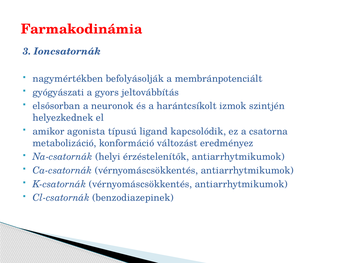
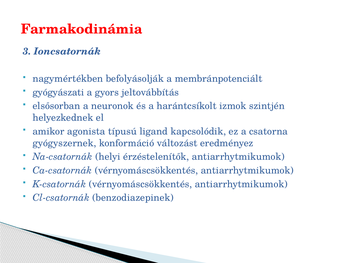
metabolizáció: metabolizáció -> gyógyszernek (64, 143)
